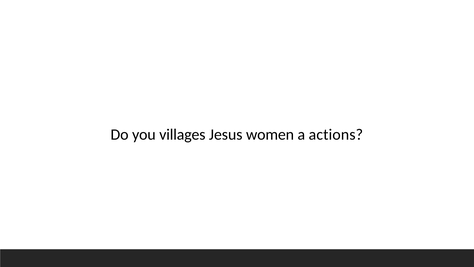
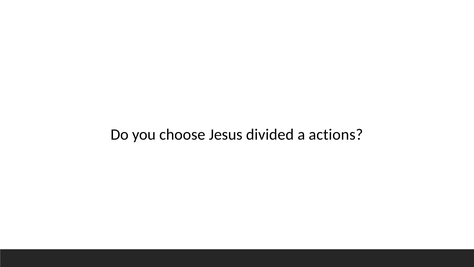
villages: villages -> choose (182, 134)
women: women -> divided (270, 134)
